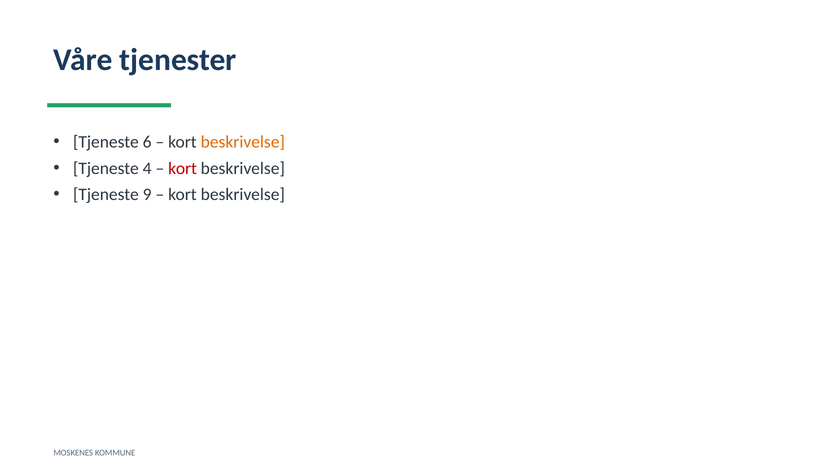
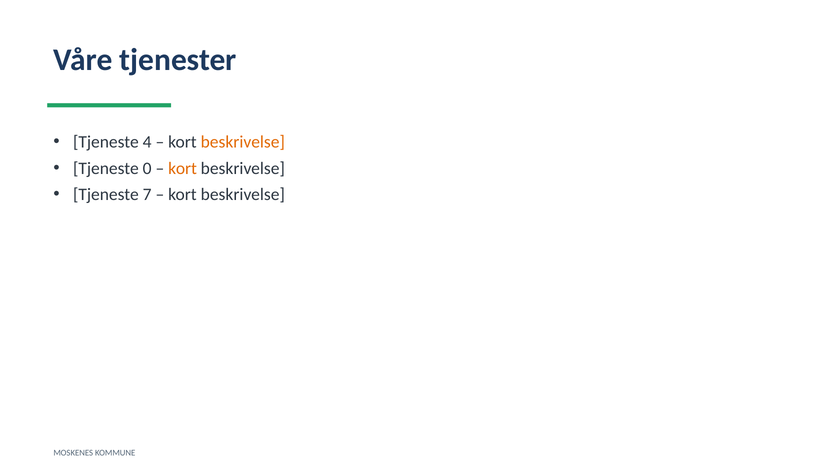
6: 6 -> 4 (147, 142)
4: 4 -> 0 (147, 168)
kort colour: red -> orange (183, 168)
9: 9 -> 7 (147, 195)
